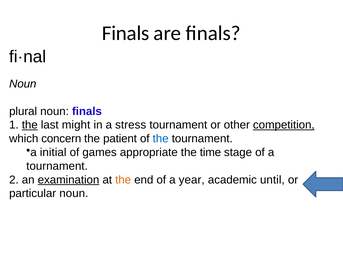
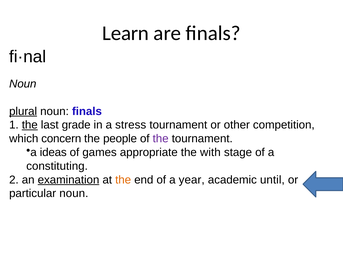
Finals: Finals -> Learn (126, 33)
plural underline: none -> present (23, 111)
might: might -> grade (76, 125)
competition underline: present -> none (284, 125)
patient: patient -> people (120, 139)
the colour: blue -> purple (161, 139)
initial: initial -> ideas (53, 153)
time: time -> with (210, 153)
tournament: tournament -> constituting (57, 166)
